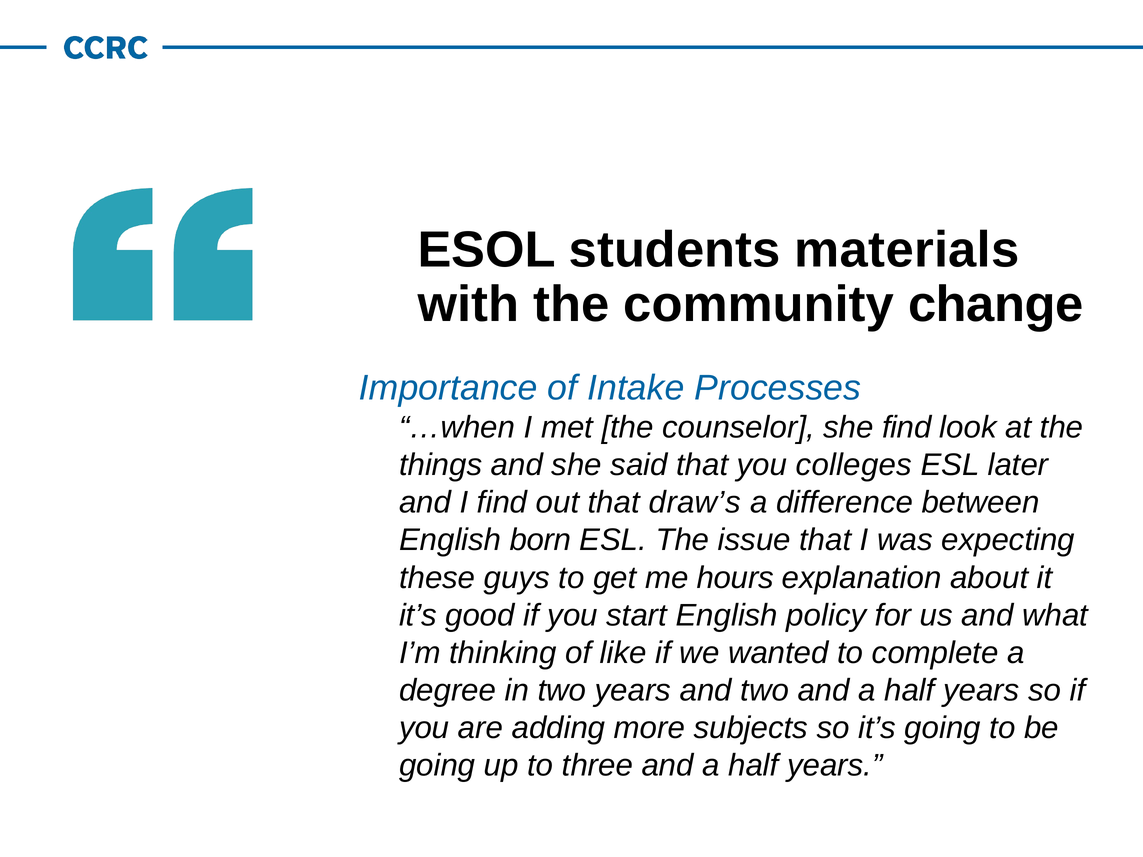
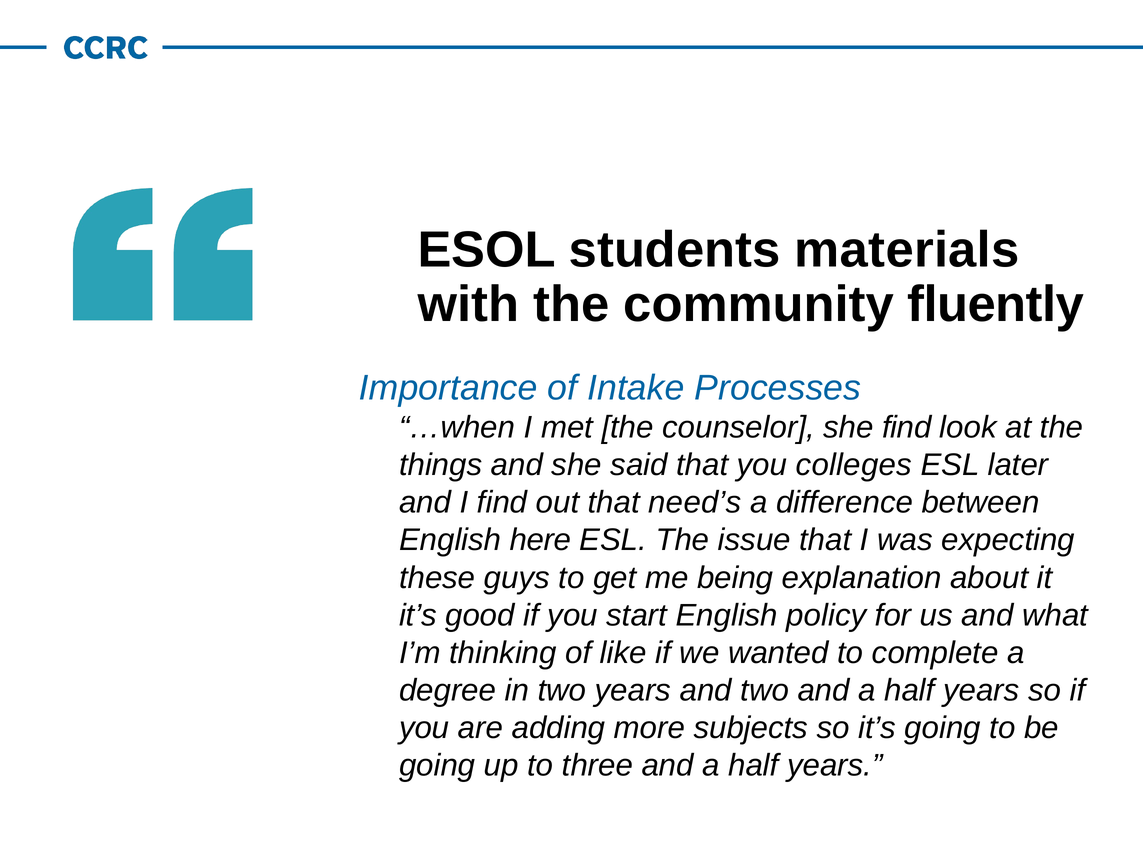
change: change -> fluently (996, 305)
draw’s: draw’s -> need’s (695, 503)
born: born -> here (540, 540)
hours: hours -> being (735, 578)
